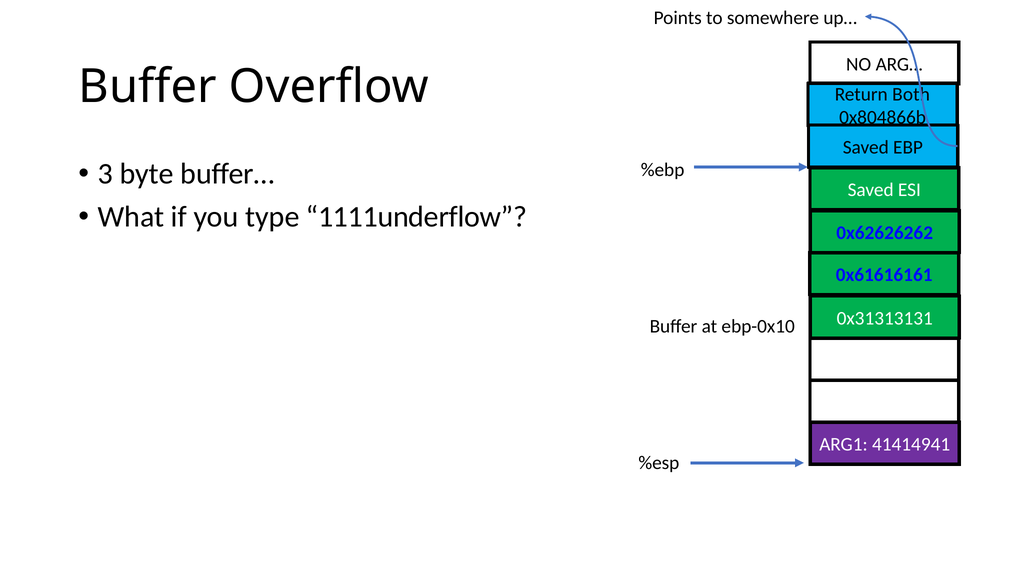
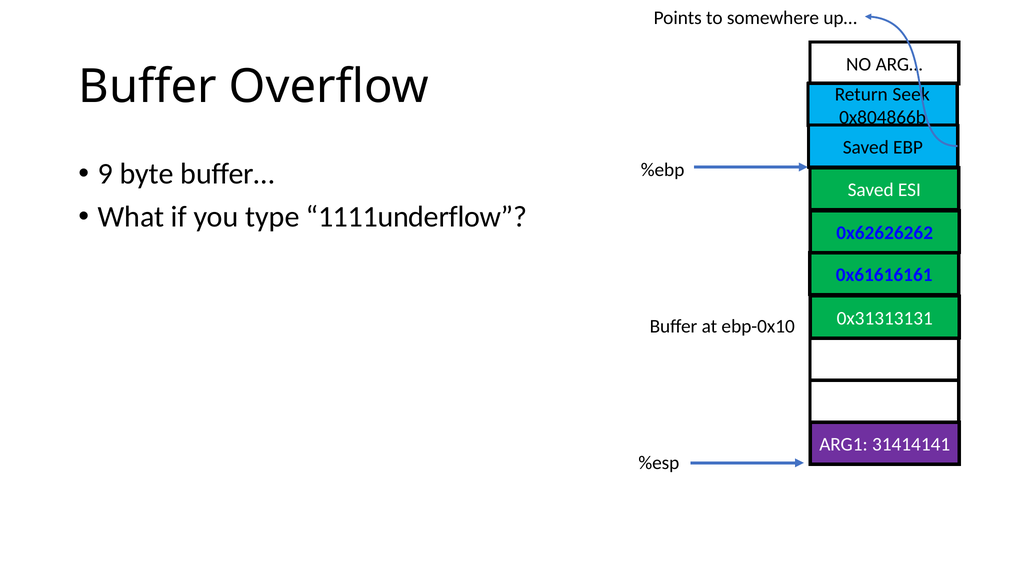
Both: Both -> Seek (911, 94)
3: 3 -> 9 (105, 174)
41414941: 41414941 -> 31414141 (911, 444)
